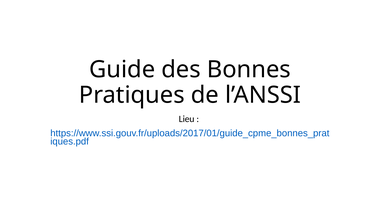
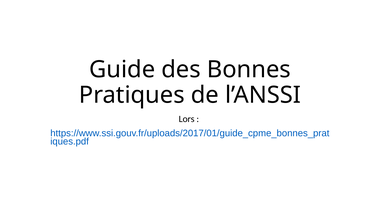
Lieu: Lieu -> Lors (187, 119)
